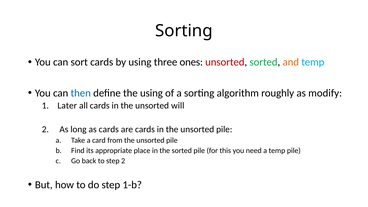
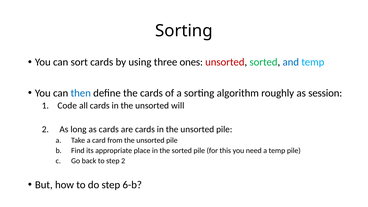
and colour: orange -> blue (291, 62)
the using: using -> cards (151, 93)
modify: modify -> session (325, 93)
Later: Later -> Code (67, 106)
1-b: 1-b -> 6-b (132, 185)
